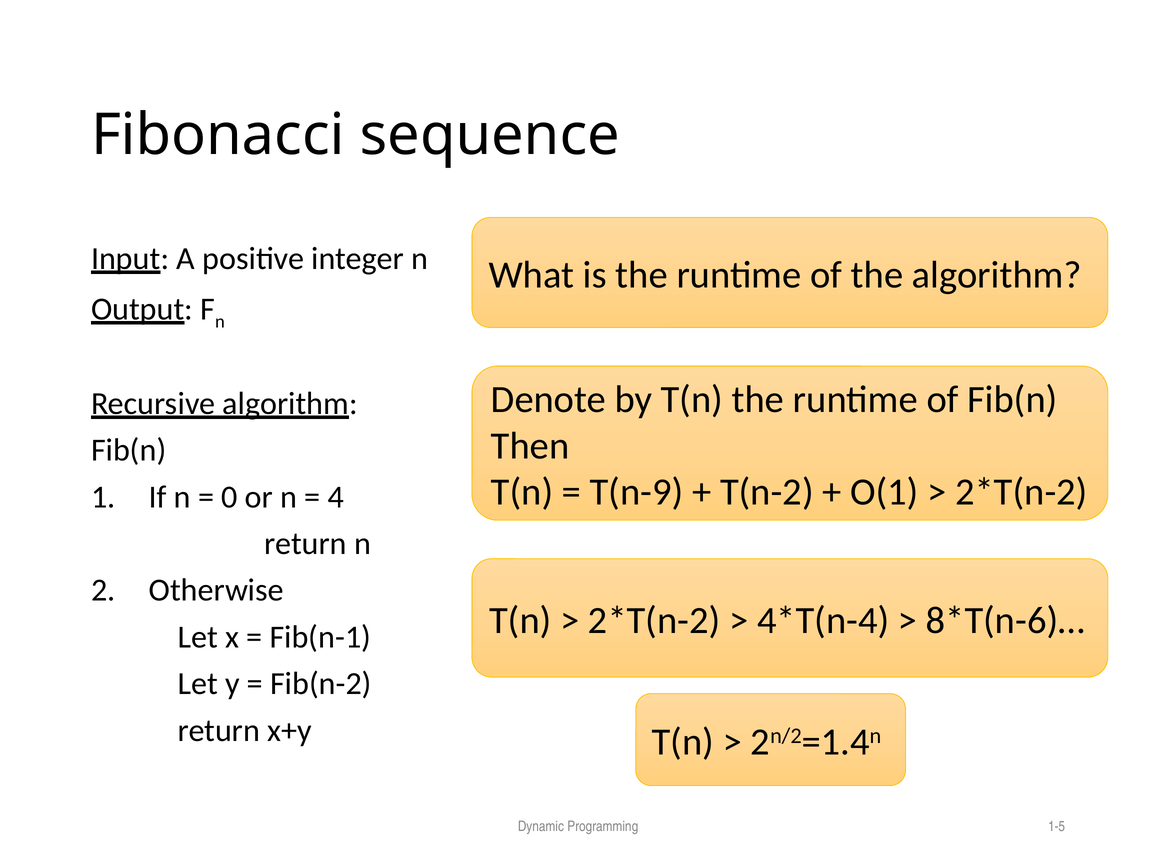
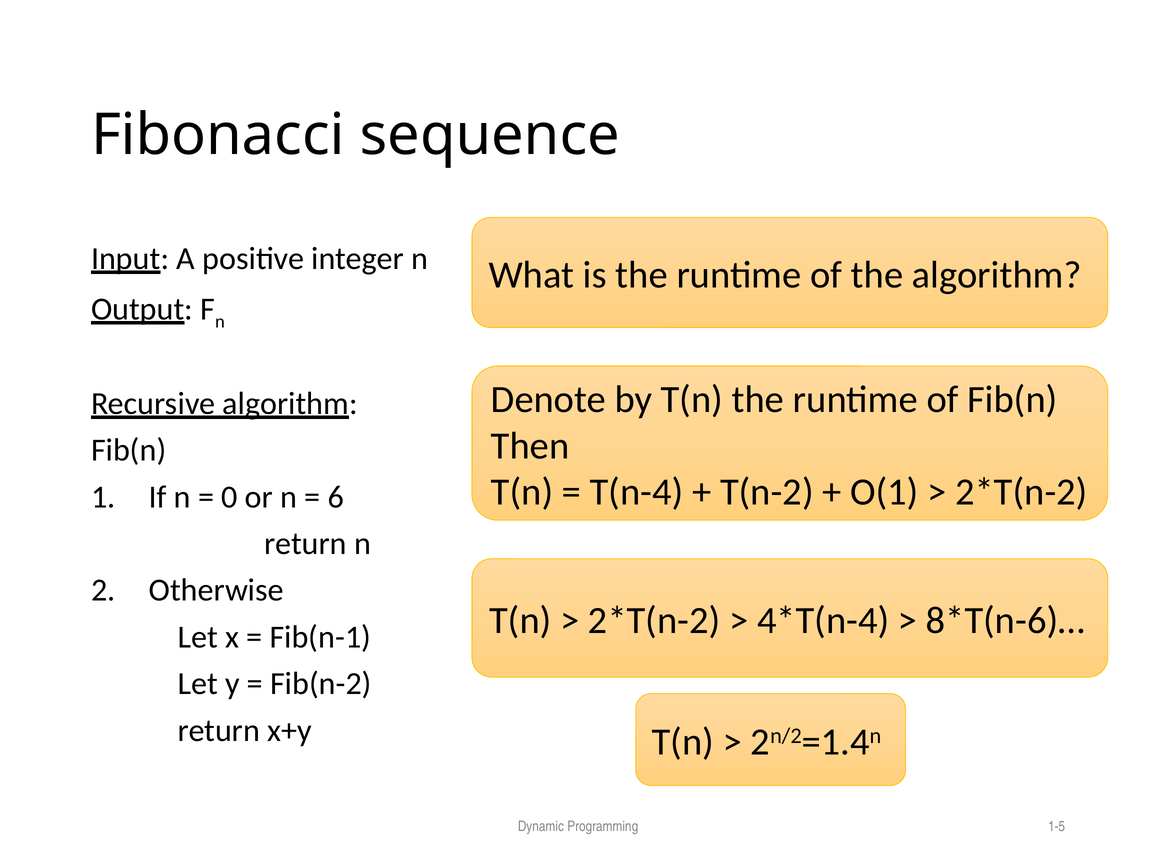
T(n-9: T(n-9 -> T(n-4 (637, 492)
4: 4 -> 6 (336, 497)
